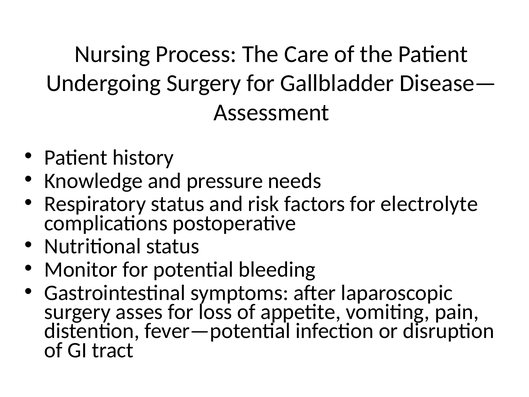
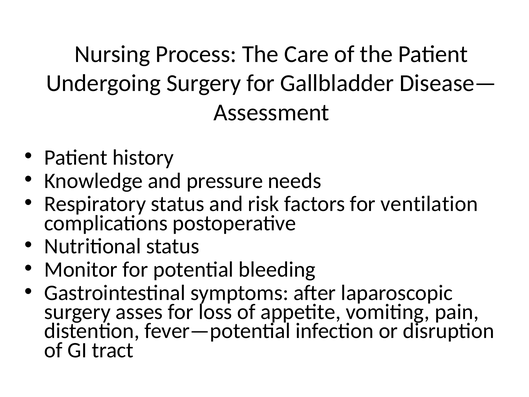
electrolyte: electrolyte -> ventilation (429, 204)
